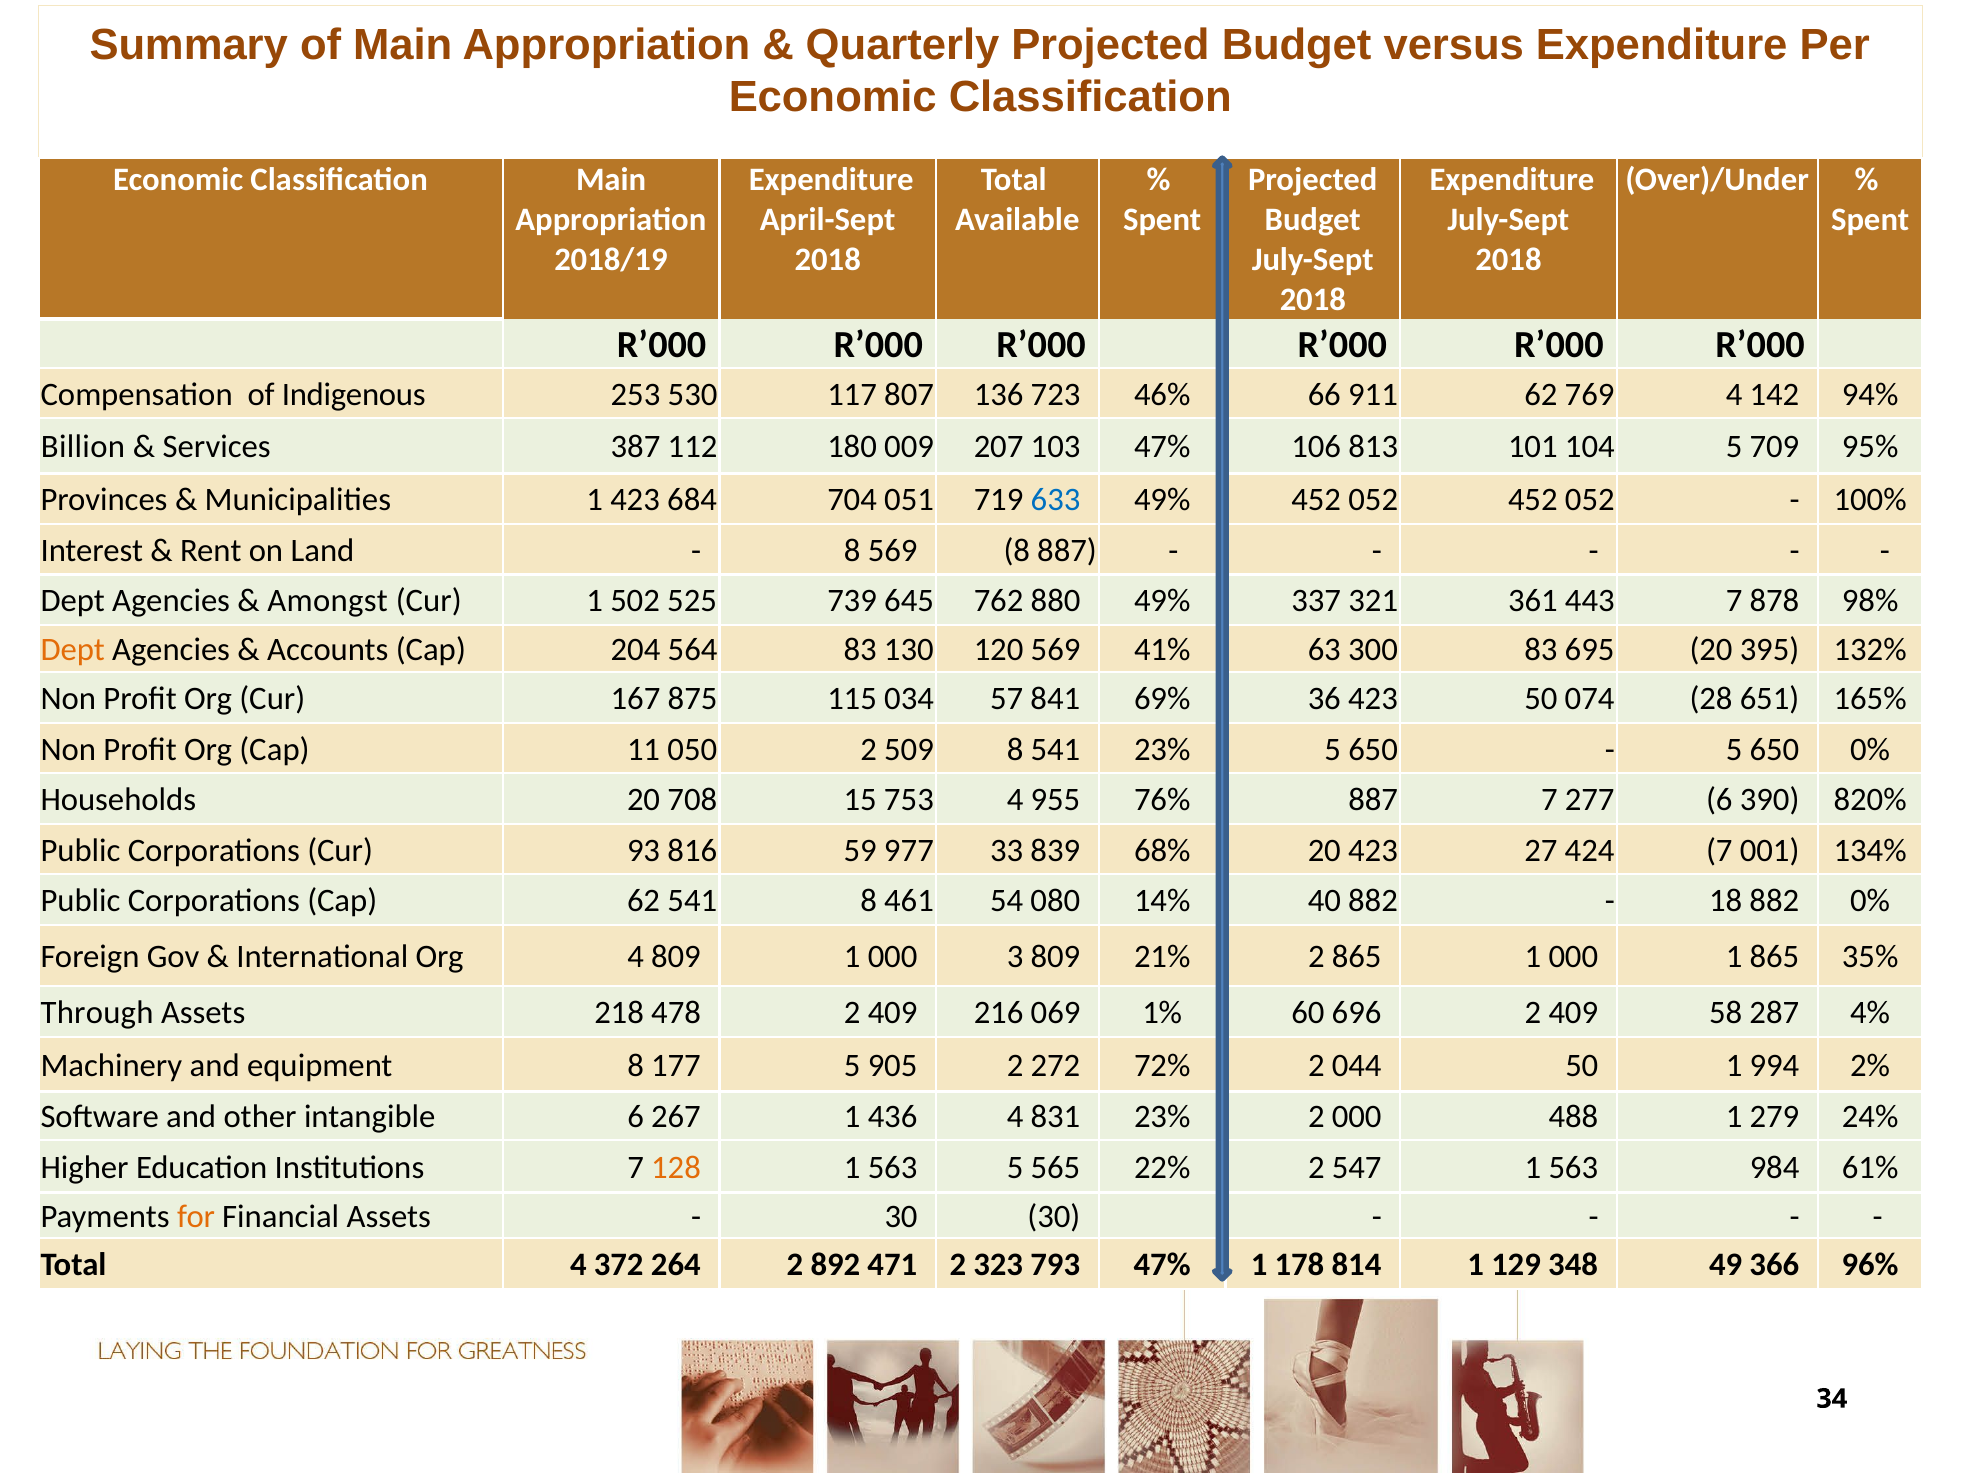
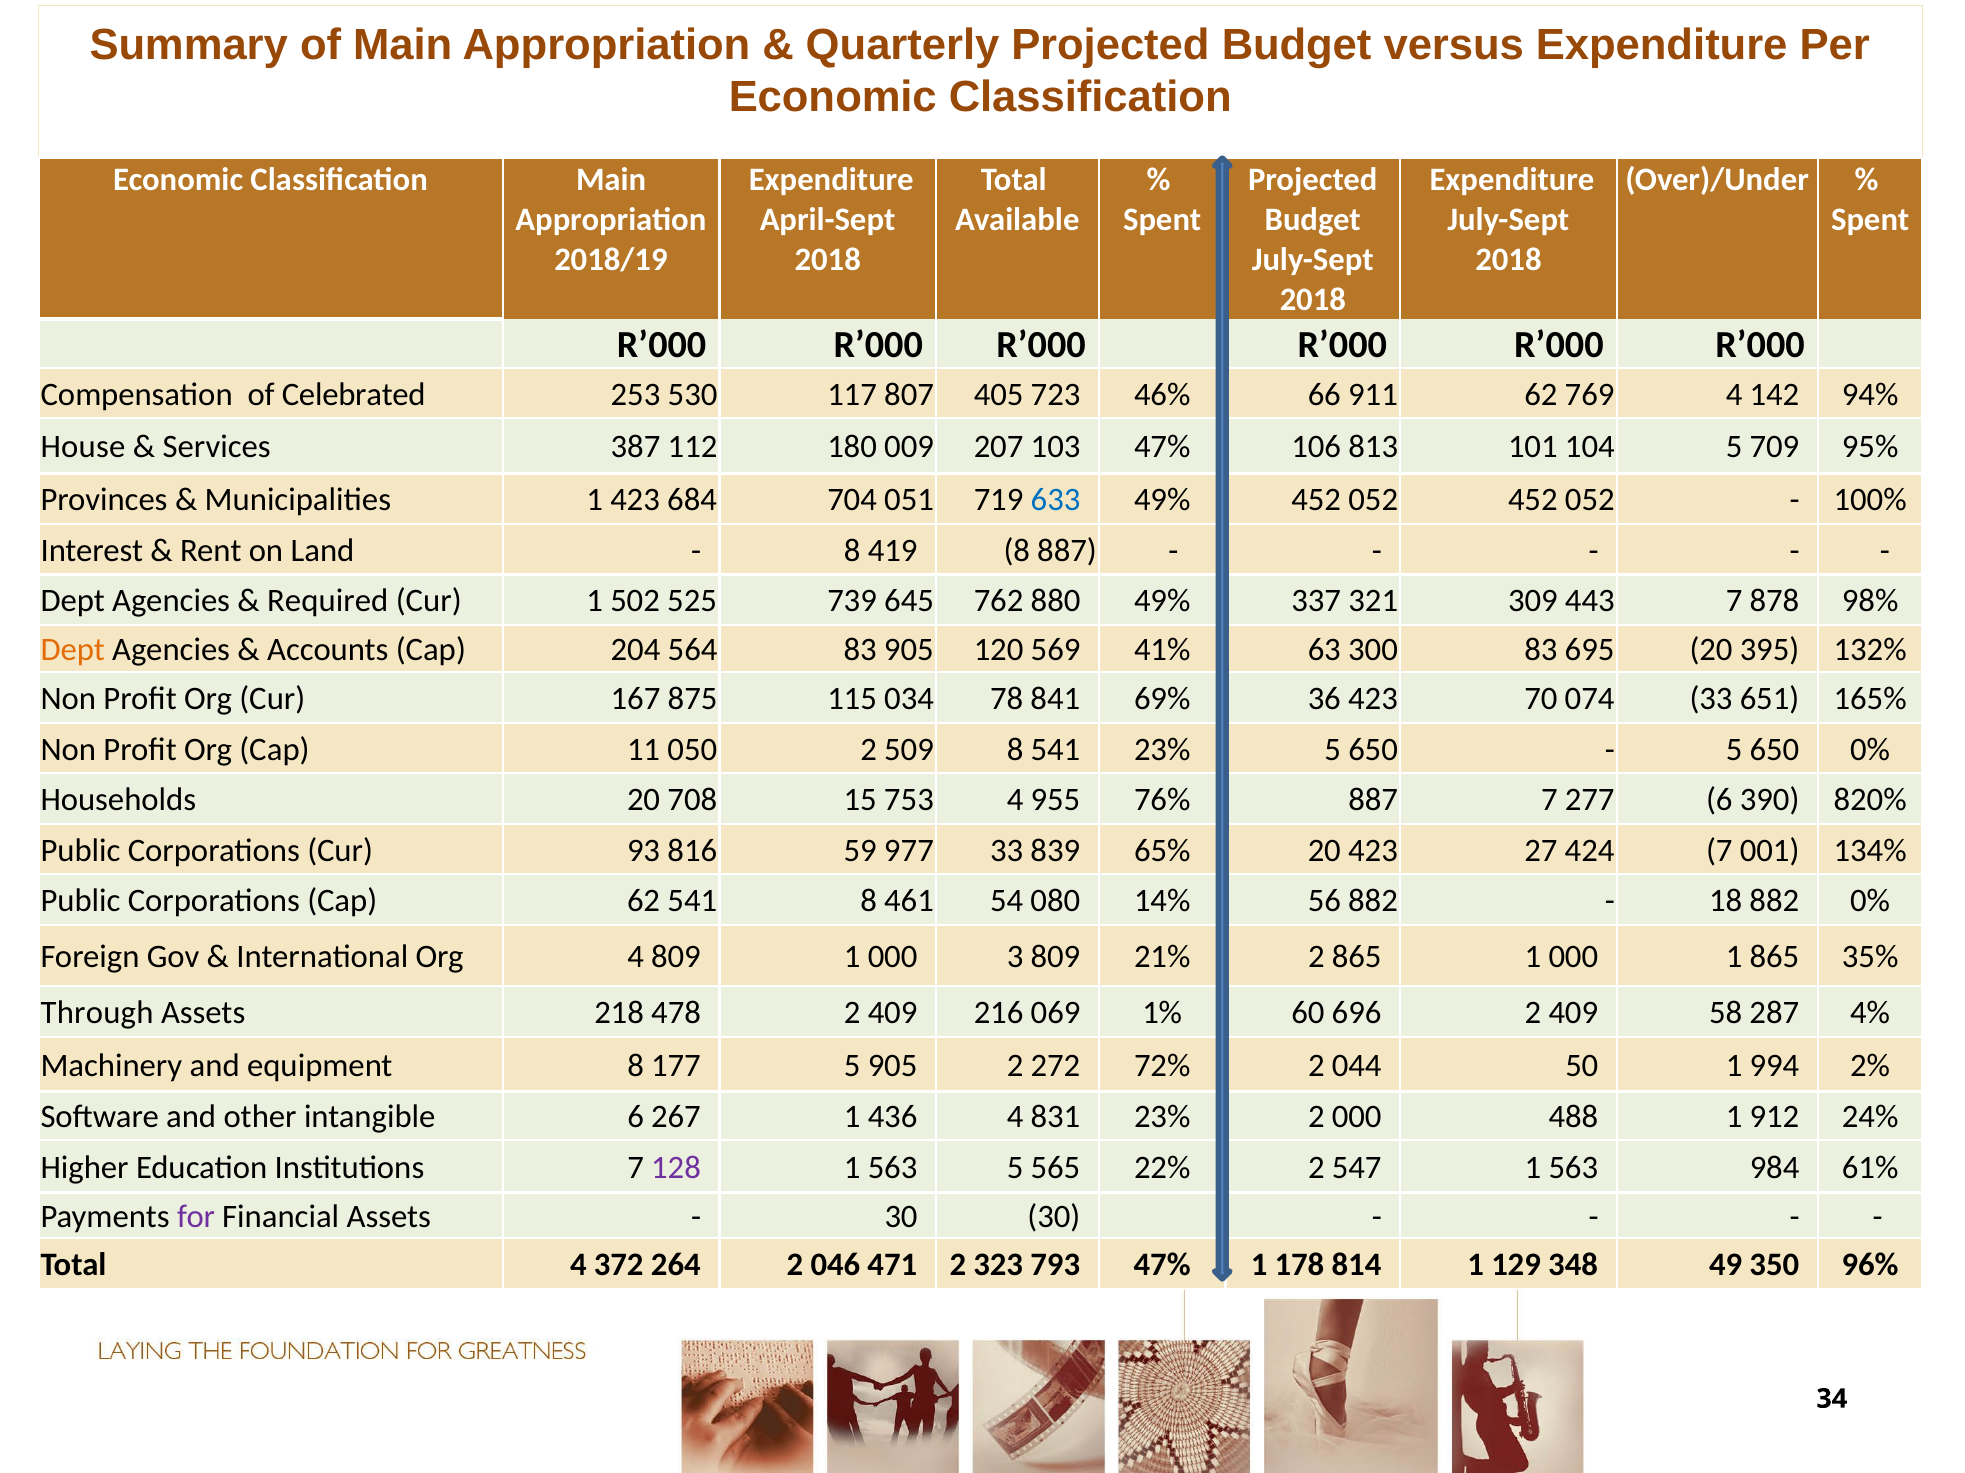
Indigenous: Indigenous -> Celebrated (354, 395)
136: 136 -> 405 (999, 395)
Billion: Billion -> House (83, 447)
8 569: 569 -> 419 (893, 551)
Amongst: Amongst -> Required (328, 601)
361: 361 -> 309 (1533, 601)
83 130: 130 -> 905 (909, 650)
57: 57 -> 78 (1007, 699)
423 50: 50 -> 70 (1541, 699)
074 28: 28 -> 33 (1711, 699)
68%: 68% -> 65% (1162, 851)
40: 40 -> 56 (1324, 901)
279: 279 -> 912 (1774, 1118)
128 colour: orange -> purple (676, 1168)
for colour: orange -> purple (196, 1217)
892: 892 -> 046 (835, 1266)
366: 366 -> 350 (1774, 1266)
